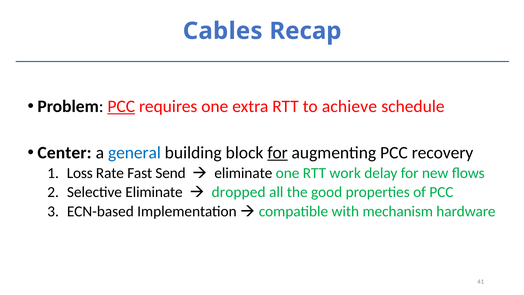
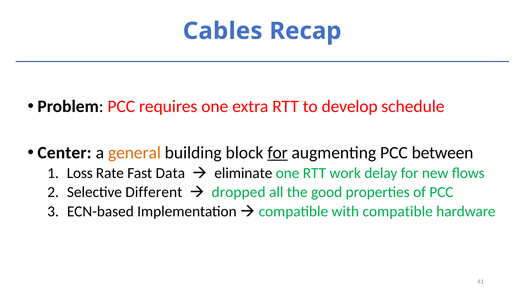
PCC underline: present -> none (121, 106)
achieve: achieve -> develop (350, 106)
general colour: blue -> orange (134, 152)
recovery: recovery -> between (443, 152)
Send: Send -> Data (170, 173)
Selective Eliminate: Eliminate -> Different (154, 192)
with mechanism: mechanism -> compatible (398, 211)
